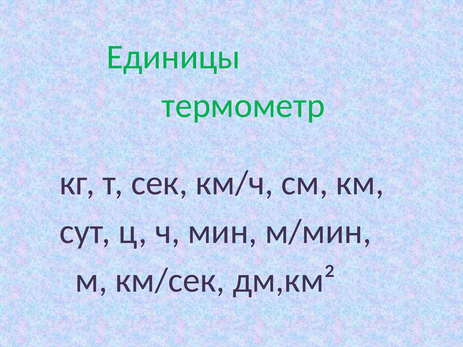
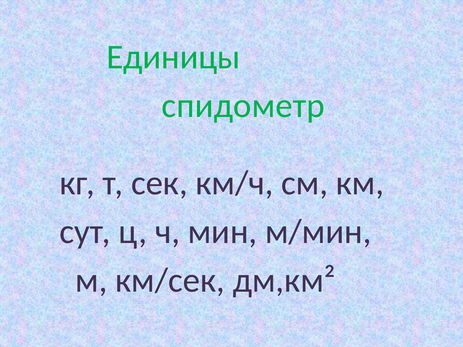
термометр: термометр -> спидометр (243, 106)
